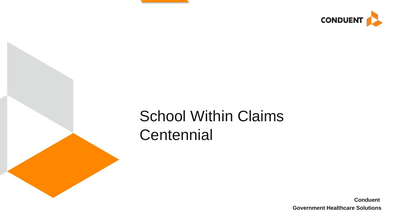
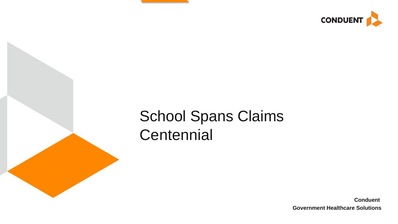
Within: Within -> Spans (212, 116)
